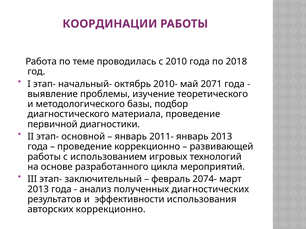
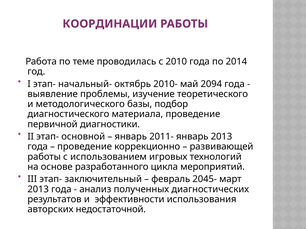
2018: 2018 -> 2014 (236, 62)
2071: 2071 -> 2094 (211, 84)
2074-: 2074- -> 2045- (205, 180)
авторских коррекционно: коррекционно -> недостаточной (111, 210)
